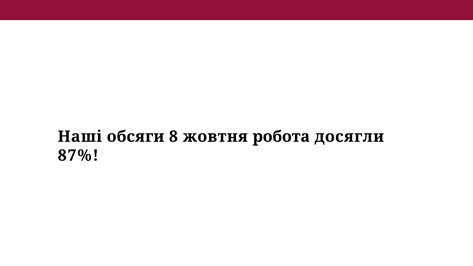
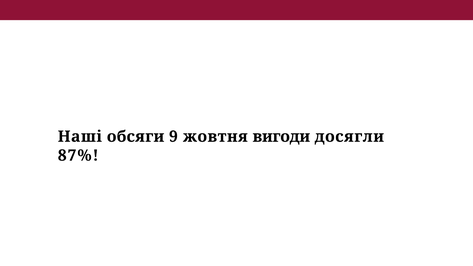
8: 8 -> 9 (173, 137)
робота: робота -> вигоди (281, 137)
